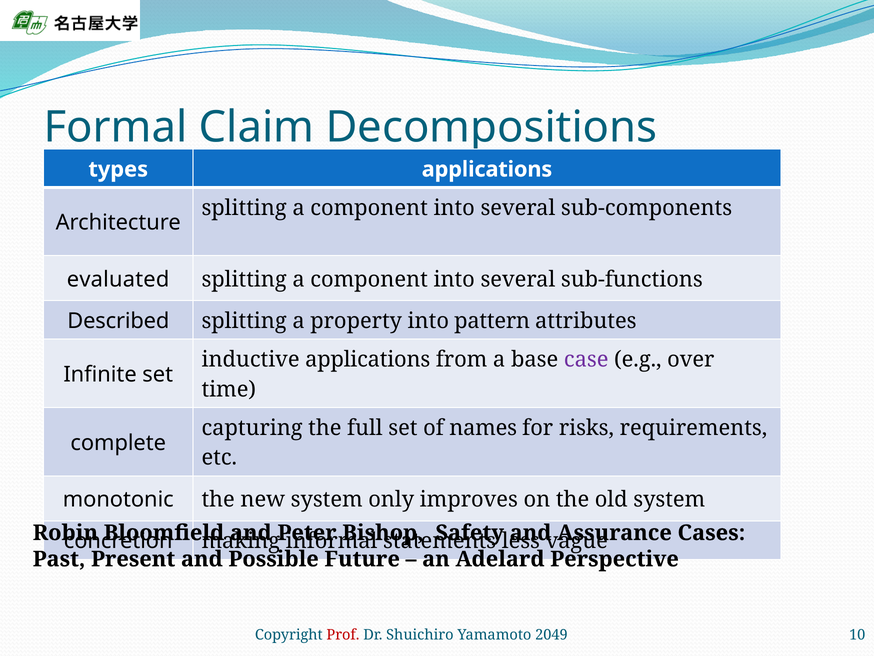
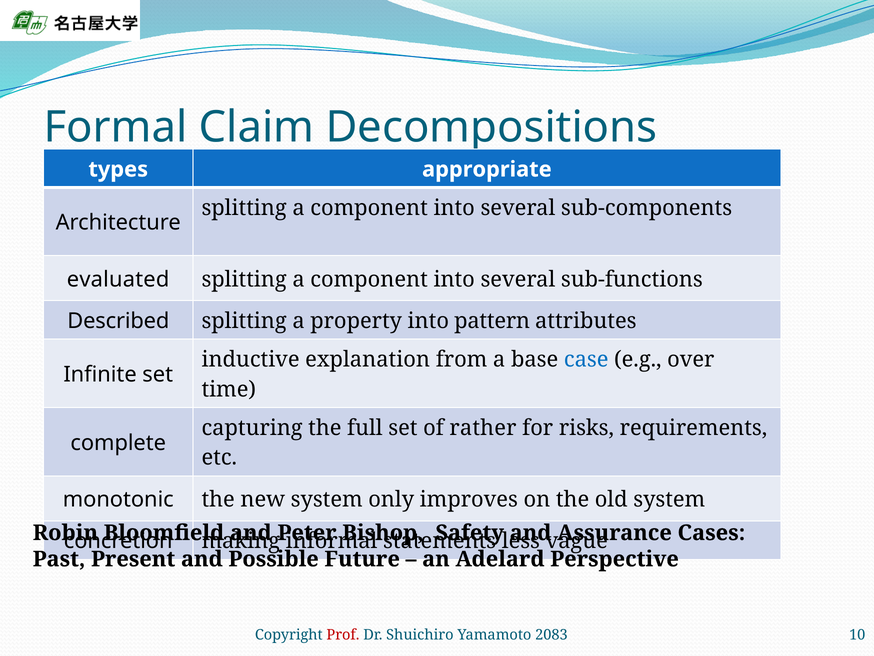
types applications: applications -> appropriate (487, 169)
inductive applications: applications -> explanation (368, 359)
case colour: purple -> blue (586, 359)
names: names -> rather (483, 428)
2049: 2049 -> 2083 (551, 635)
